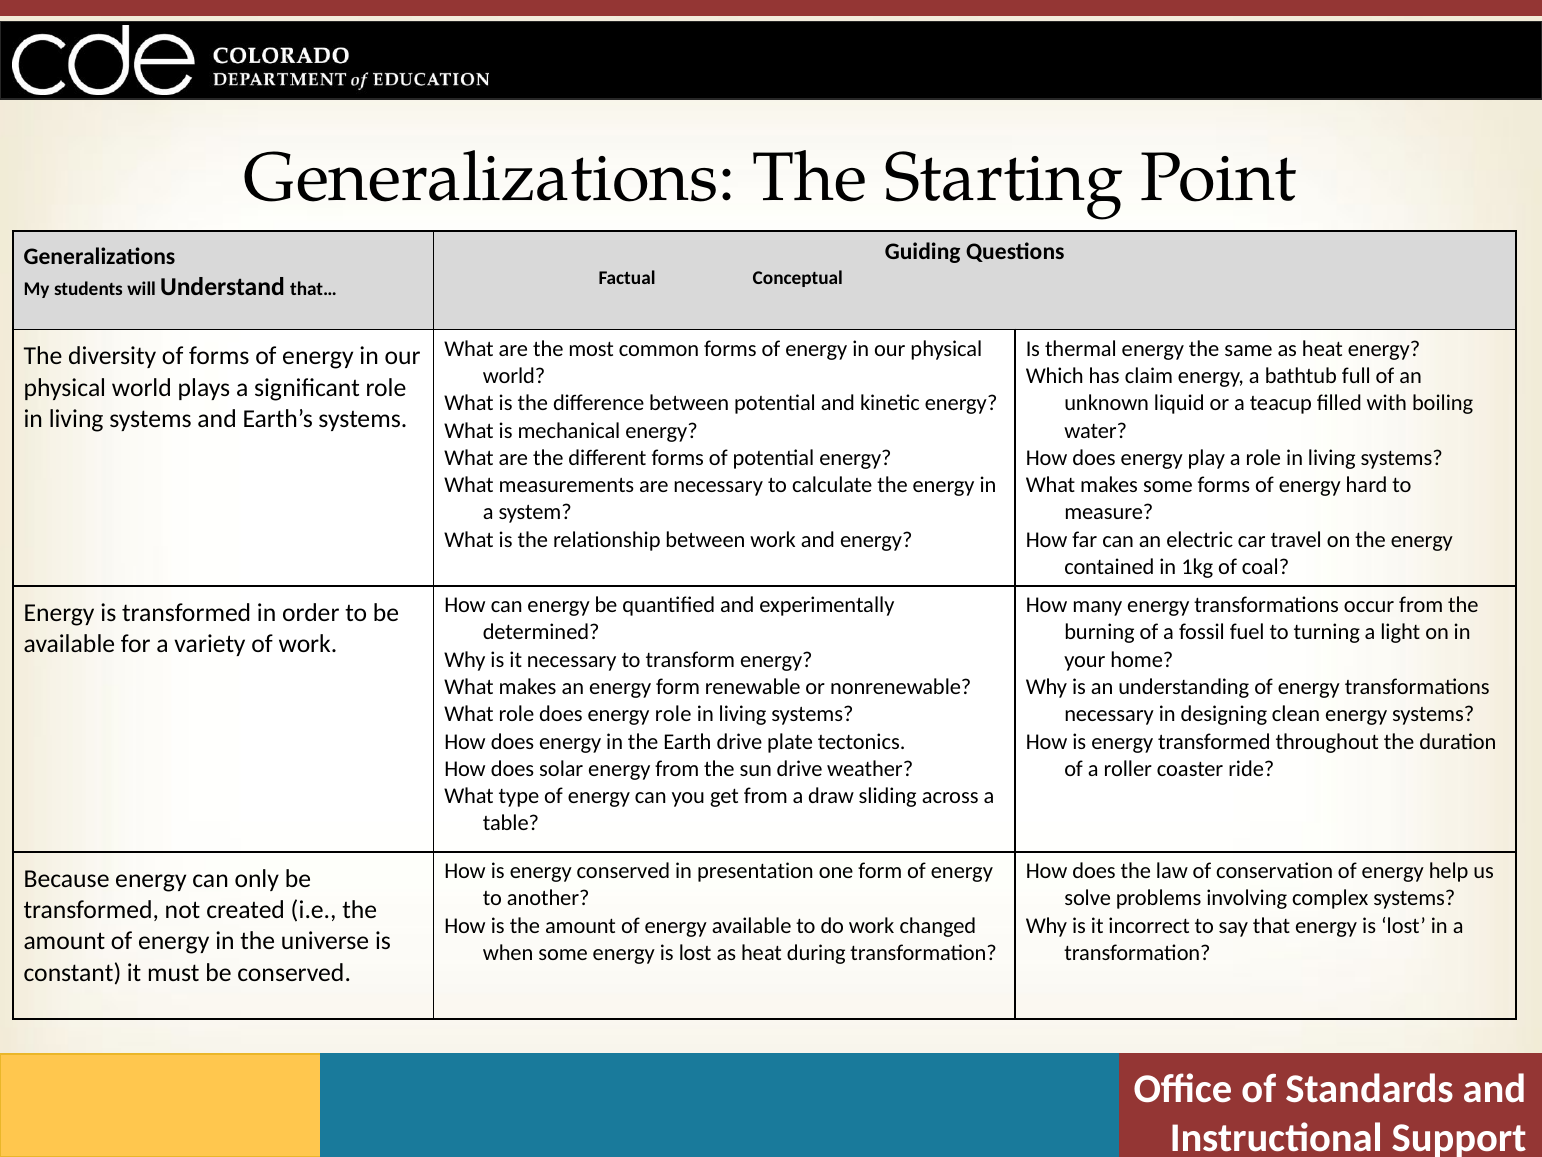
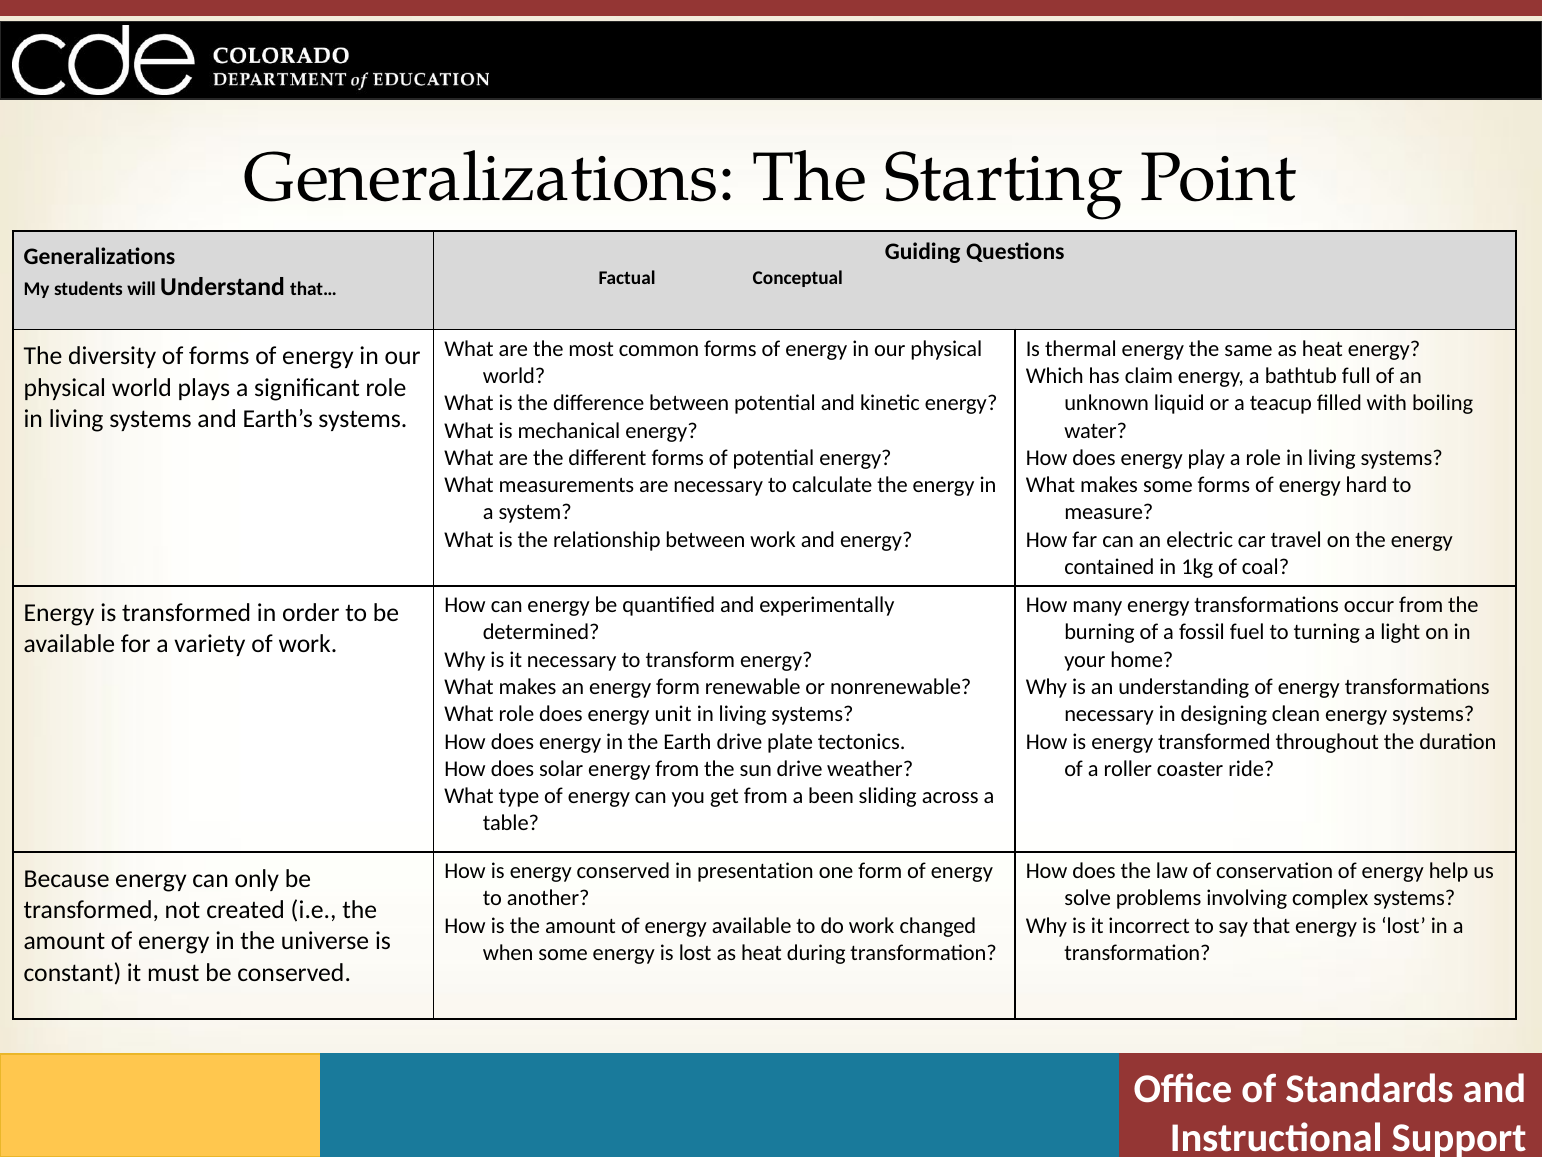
energy role: role -> unit (673, 714)
draw: draw -> been (831, 796)
